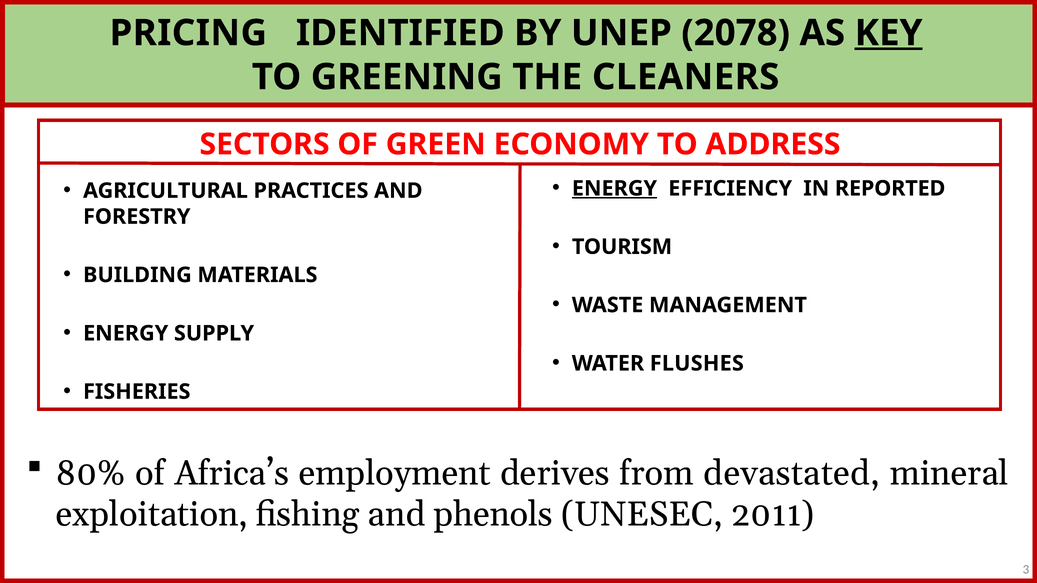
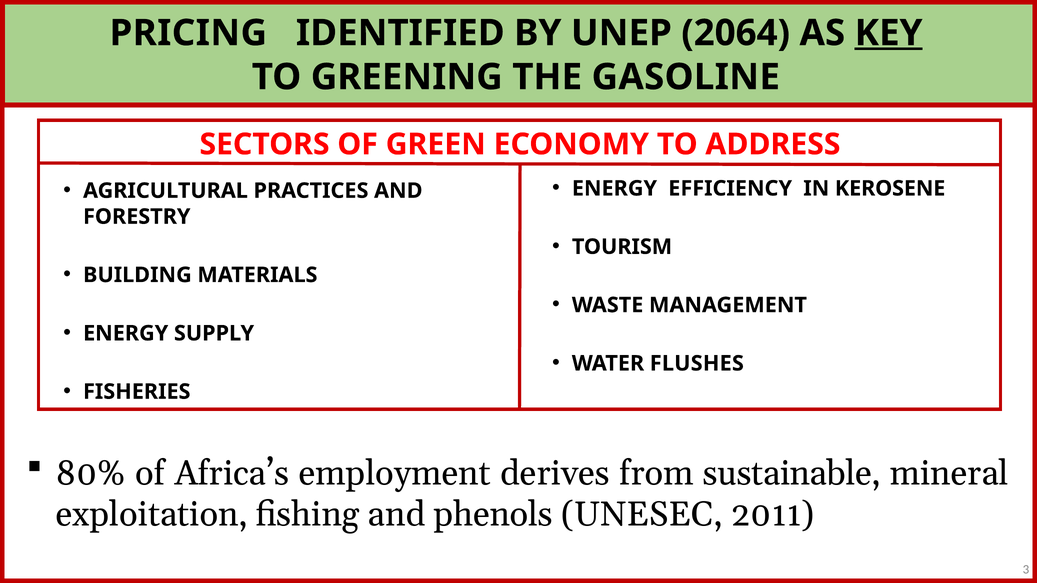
2078: 2078 -> 2064 (736, 33)
CLEANERS: CLEANERS -> GASOLINE (686, 77)
ENERGY underline: present -> none (614, 189)
REPORTED: REPORTED -> KEROSENE (890, 189)
devastated: devastated -> sustainable (792, 473)
